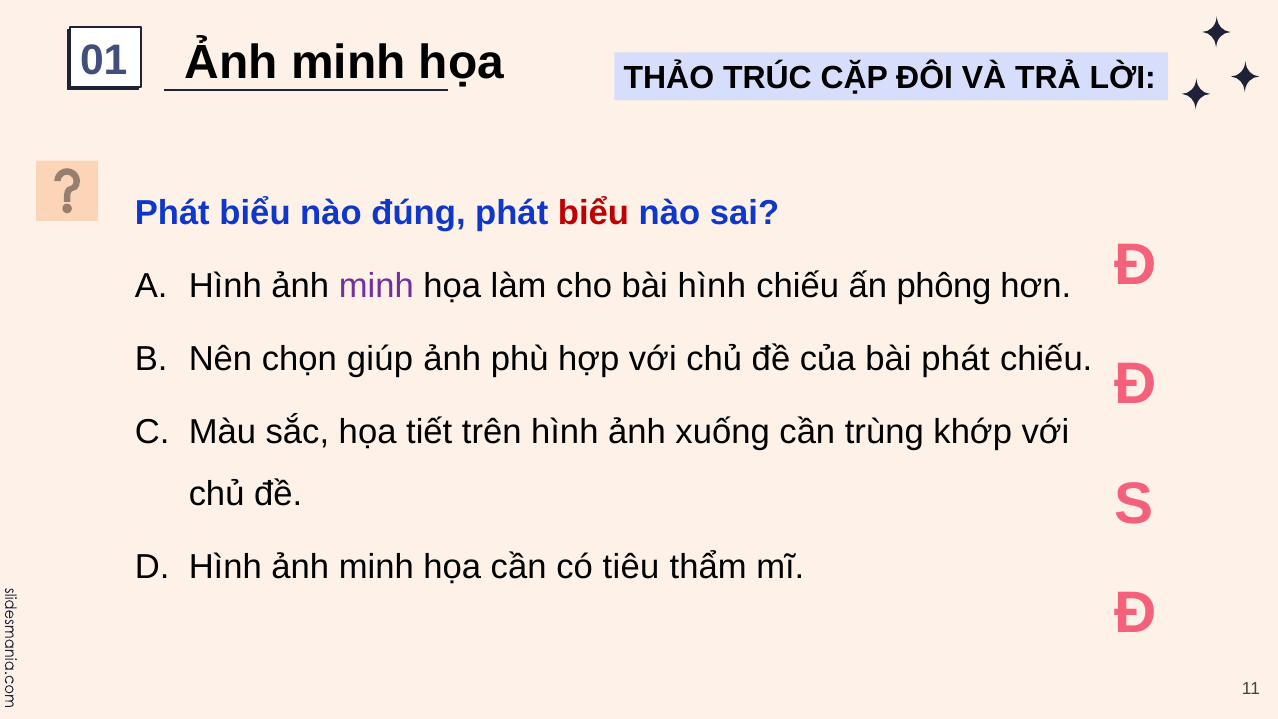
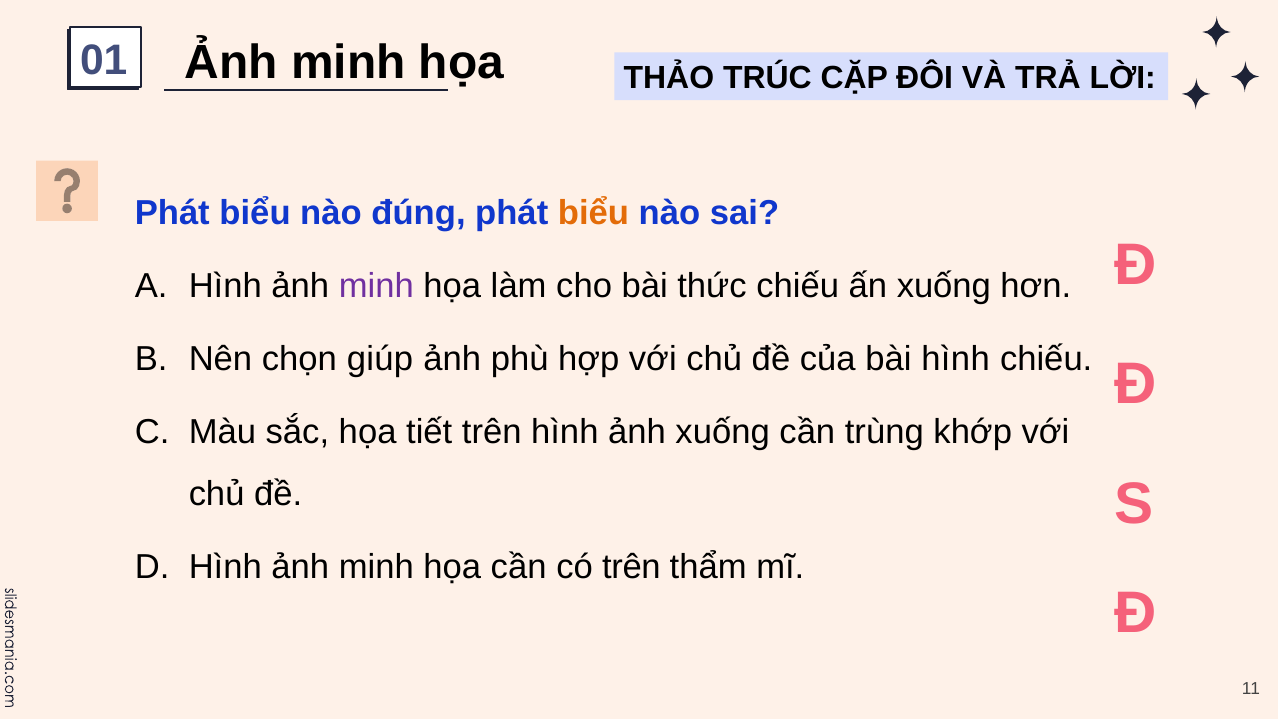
biểu colour: red -> orange (593, 213)
bài hình: hình -> thức (712, 286)
ấn phông: phông -> xuống (944, 286)
bài phát: phát -> hình (956, 359)
có tiêu: tiêu -> trên (631, 567)
